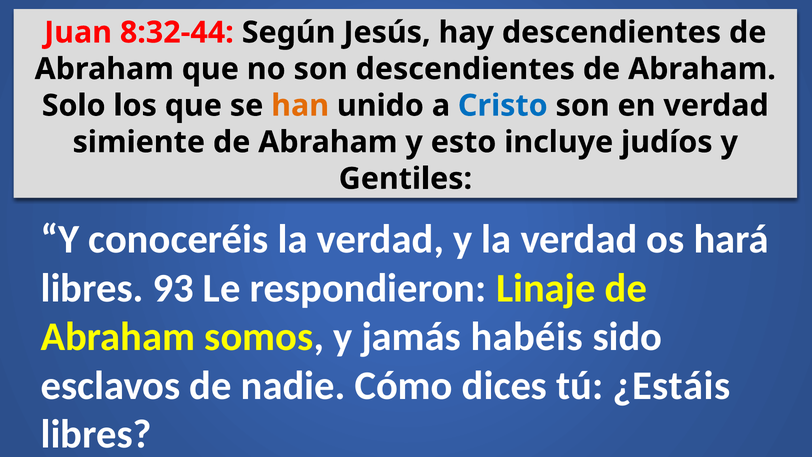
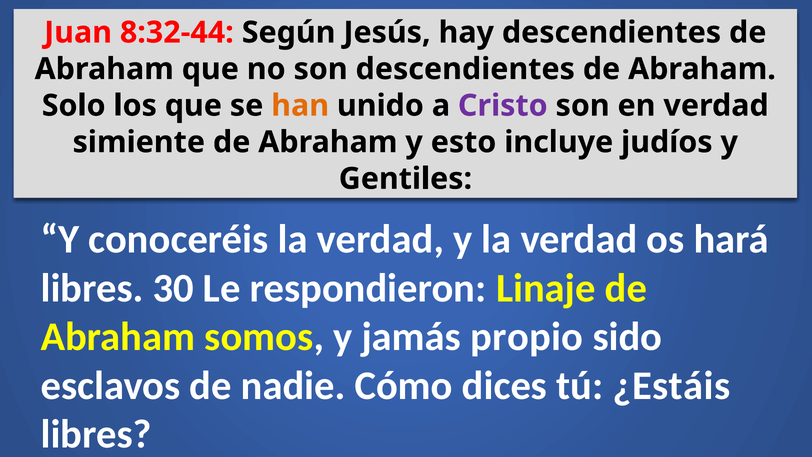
Cristo colour: blue -> purple (503, 106)
93: 93 -> 30 (173, 288)
habéis: habéis -> propio (527, 337)
